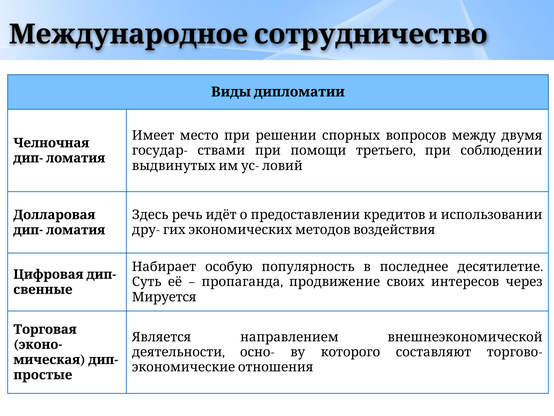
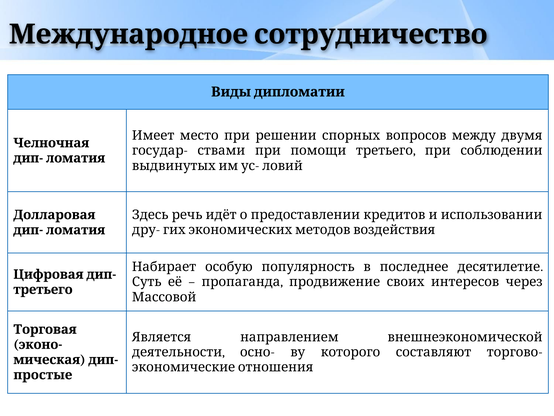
свенные: свенные -> третьего (43, 289)
Мируется: Мируется -> Массовой (164, 297)
